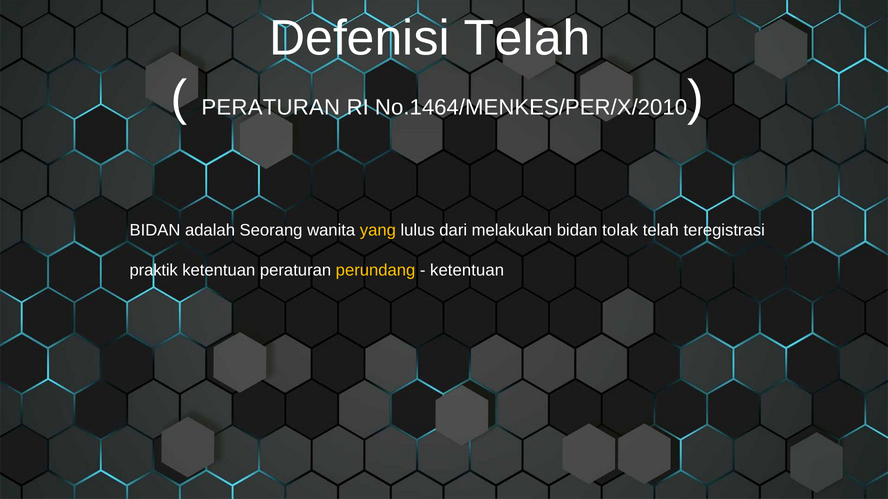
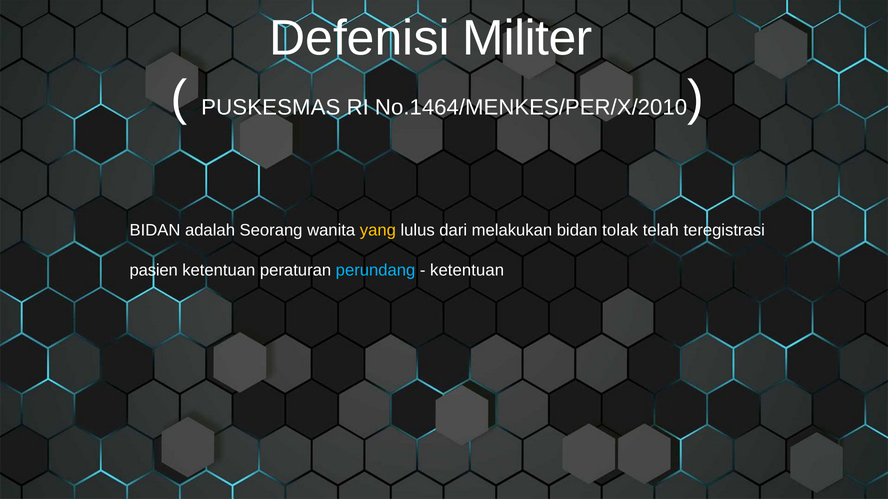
Defenisi Telah: Telah -> Militer (528, 38)
PERATURAN: PERATURAN -> PUSKESMAS (271, 107)
praktik: praktik -> pasien (154, 270)
perundang colour: yellow -> light blue (376, 270)
